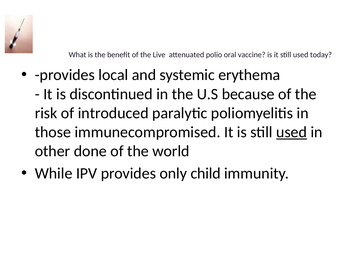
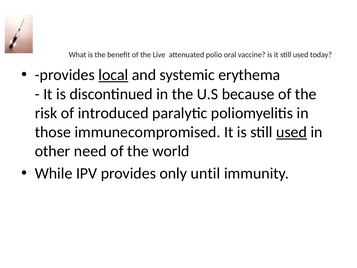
local underline: none -> present (113, 75)
done: done -> need (90, 151)
child: child -> until (206, 173)
